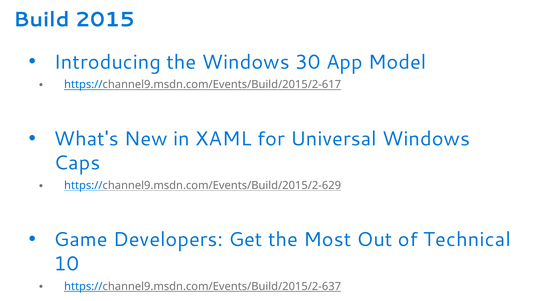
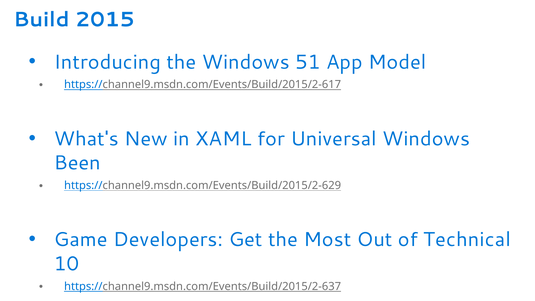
30: 30 -> 51 (308, 62)
Caps: Caps -> Been (77, 163)
